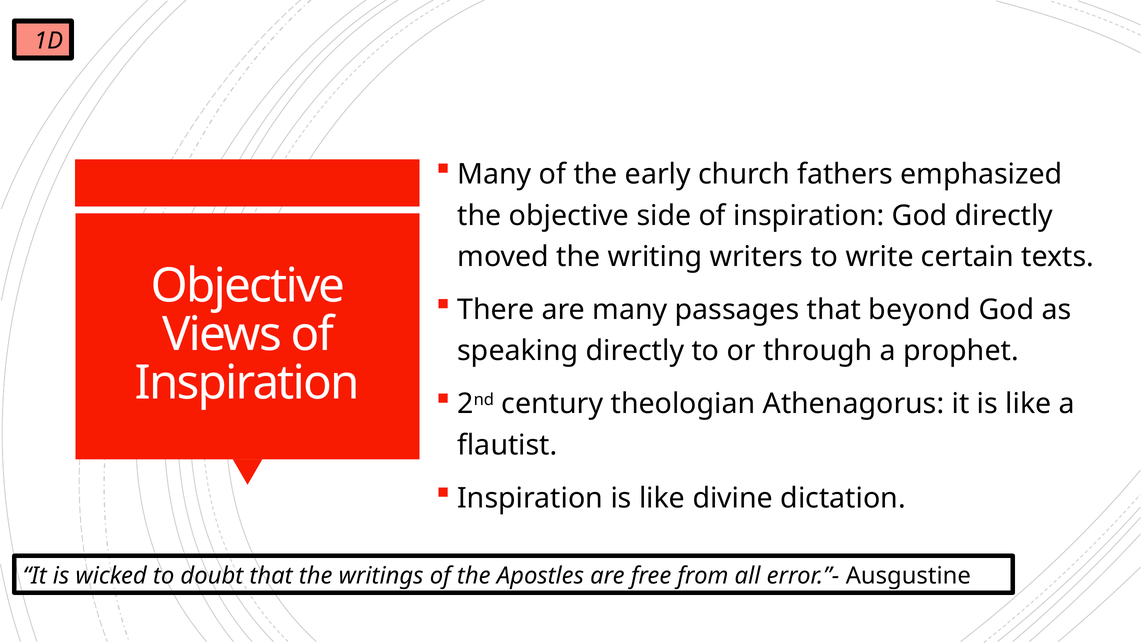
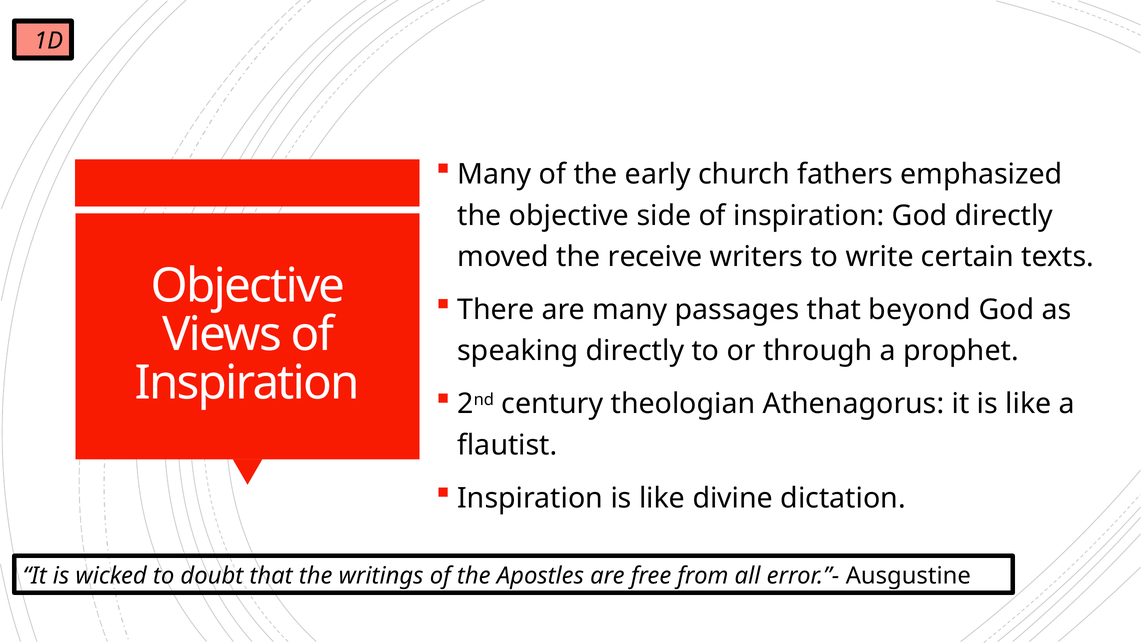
writing: writing -> receive (655, 257)
